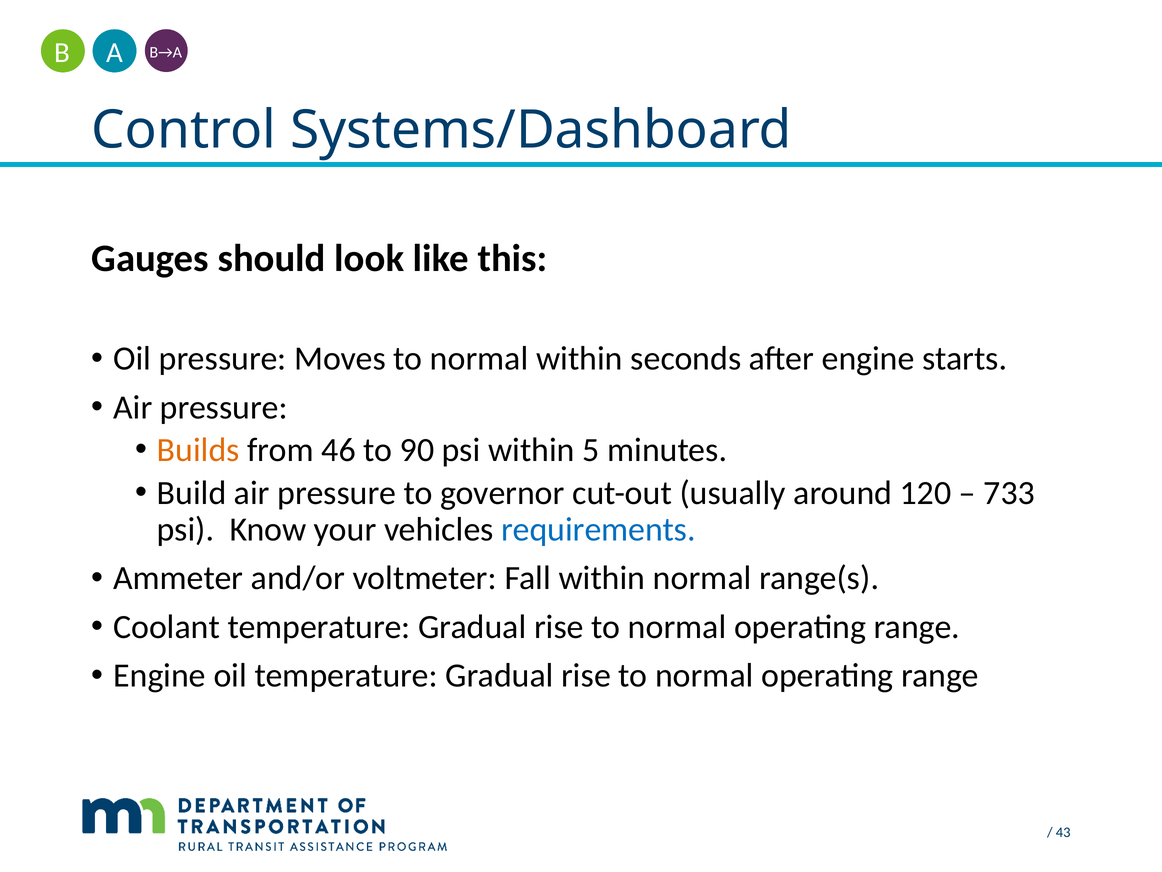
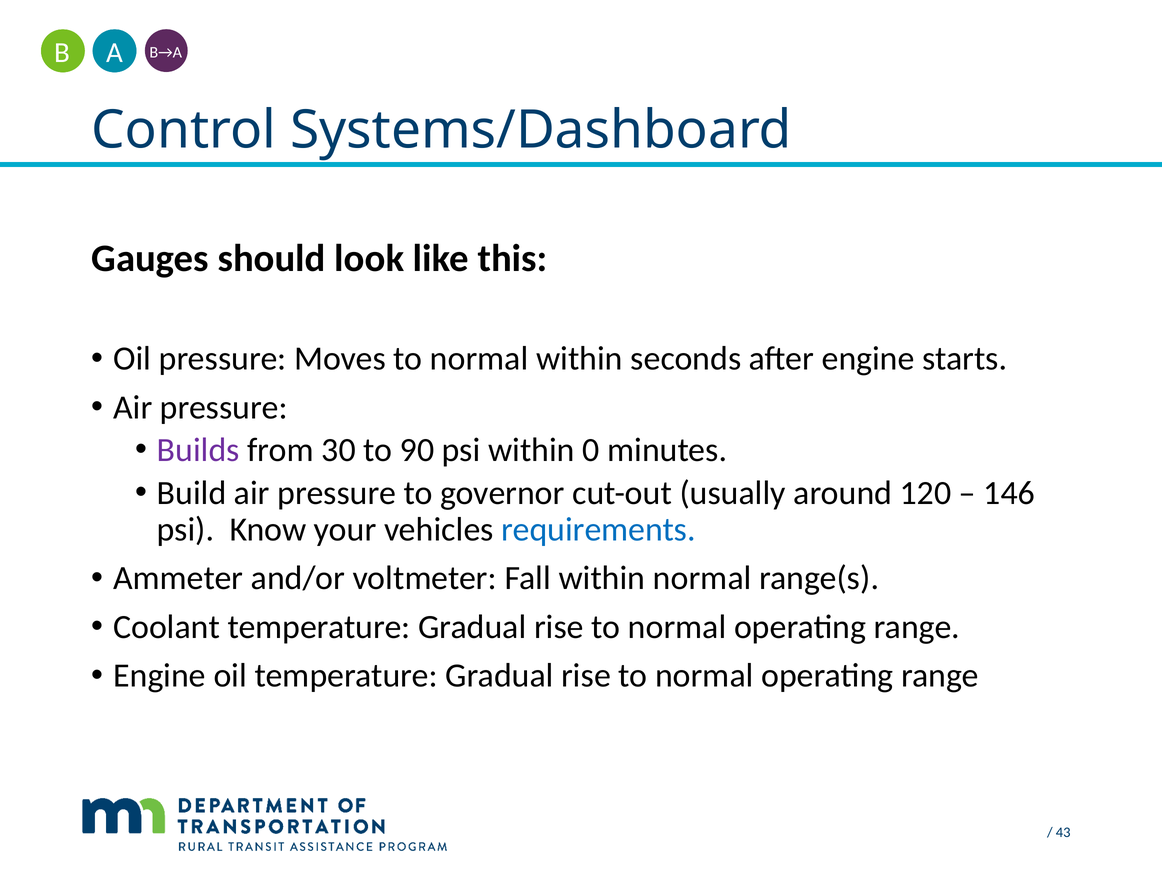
Builds colour: orange -> purple (198, 450)
46: 46 -> 30 (338, 450)
5: 5 -> 0 (591, 450)
733: 733 -> 146 (1009, 493)
